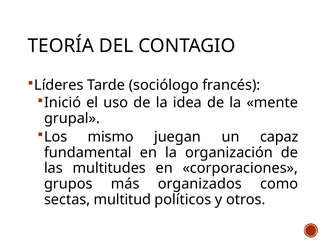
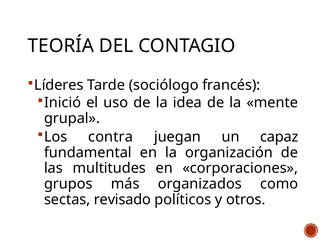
mismo: mismo -> contra (111, 136)
multitud: multitud -> revisado (122, 199)
